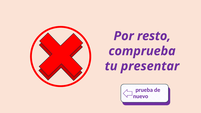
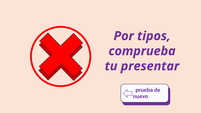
resto: resto -> tipos (154, 36)
